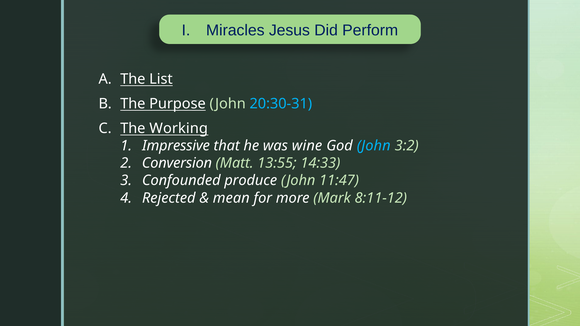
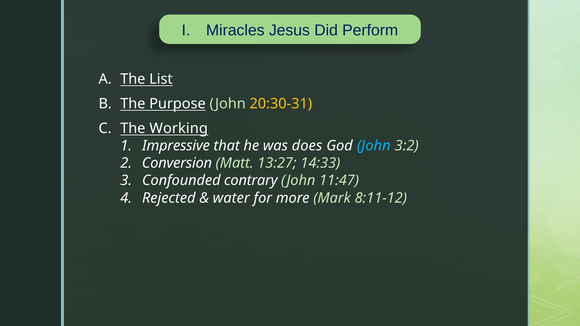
20:30-31 colour: light blue -> yellow (281, 104)
wine: wine -> does (307, 146)
13:55: 13:55 -> 13:27 (277, 163)
produce: produce -> contrary (251, 181)
mean: mean -> water (231, 198)
